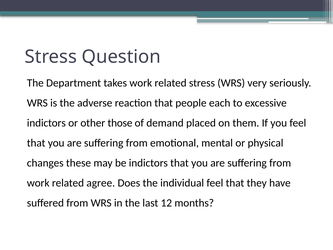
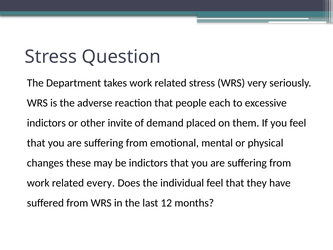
those: those -> invite (120, 123)
agree: agree -> every (101, 183)
